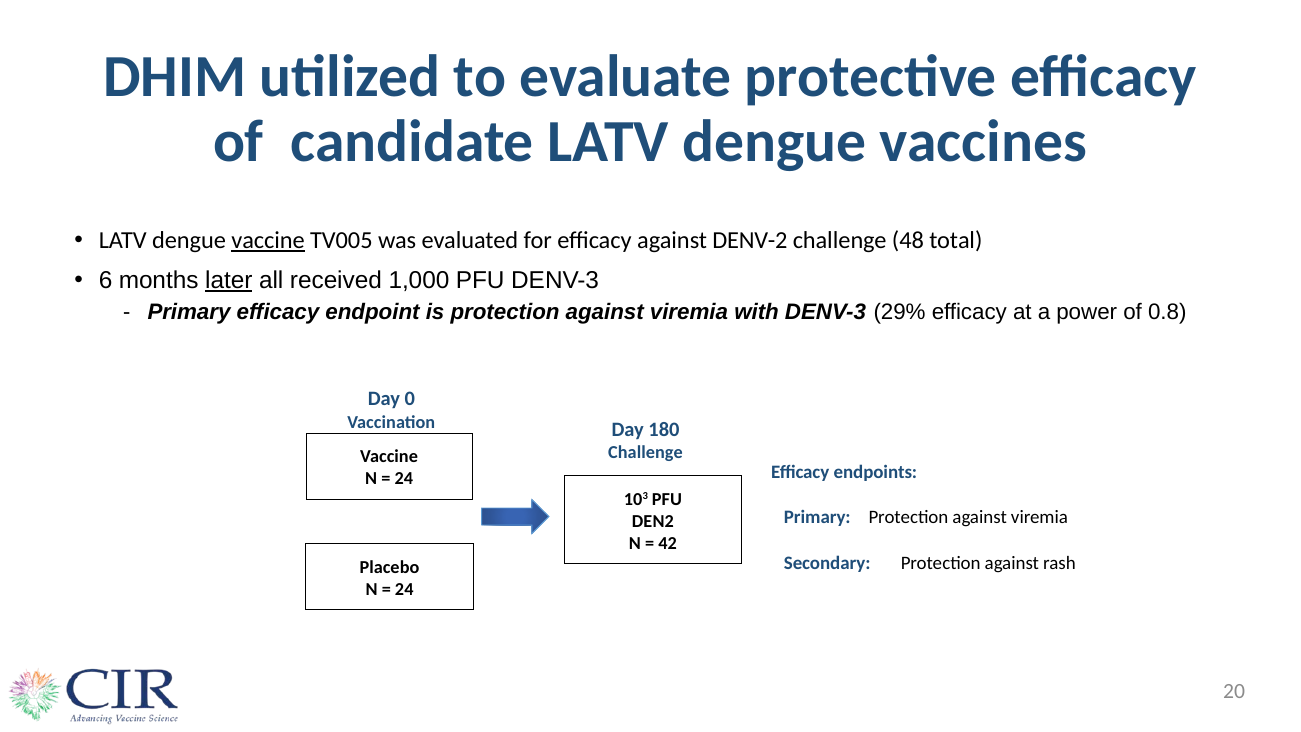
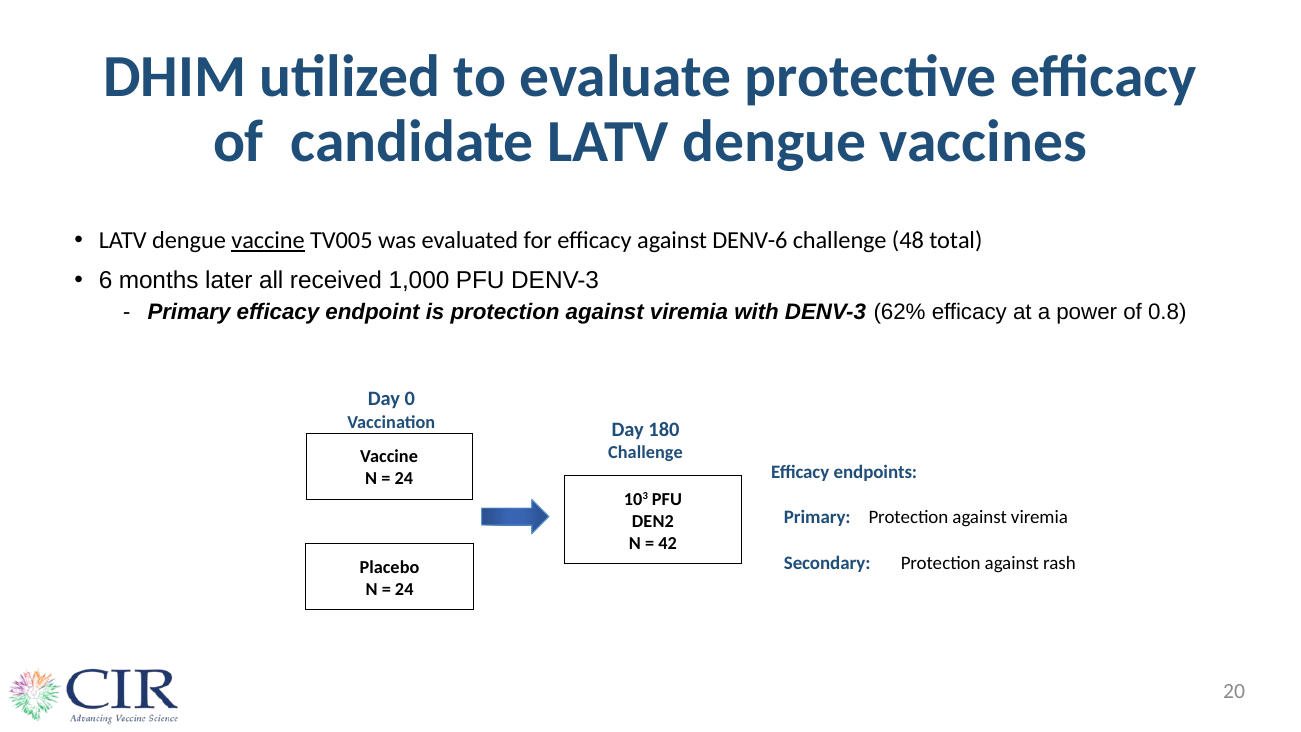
DENV-2: DENV-2 -> DENV-6 (750, 241)
later underline: present -> none (229, 280)
29%: 29% -> 62% (900, 312)
